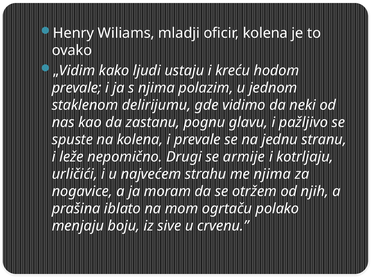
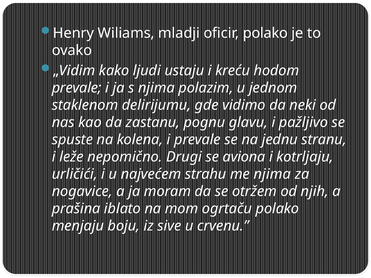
oficir kolena: kolena -> polako (265, 33)
armije: armije -> aviona (244, 157)
